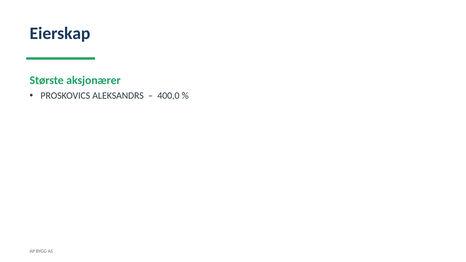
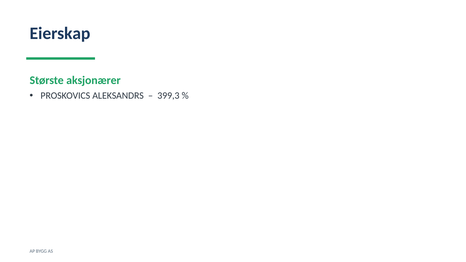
400,0: 400,0 -> 399,3 (168, 96)
